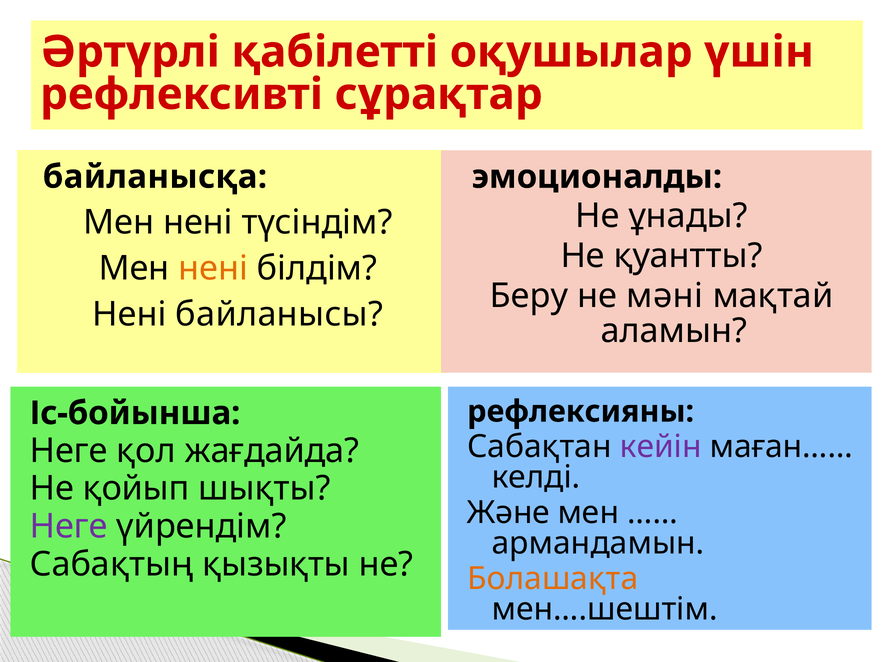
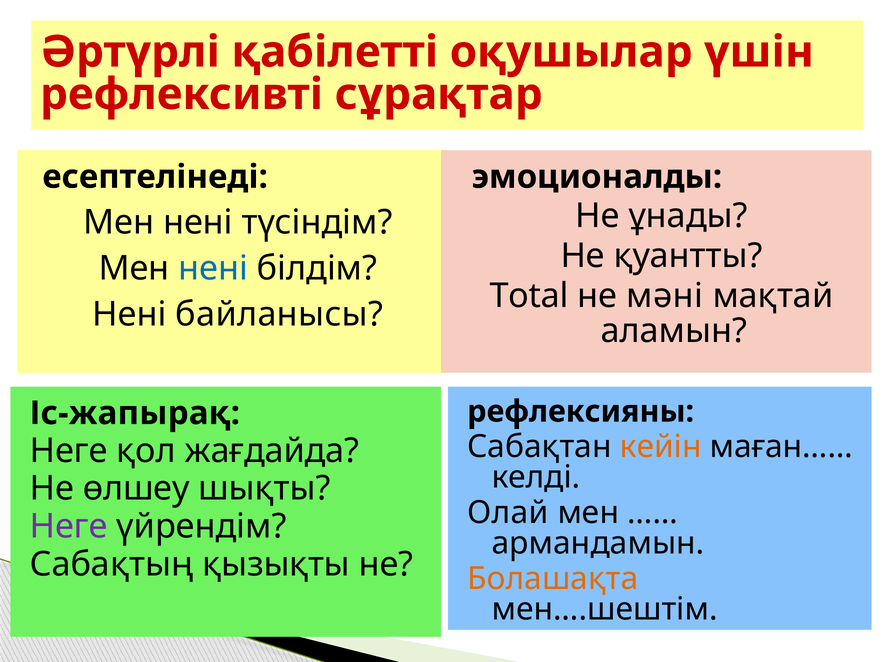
байланысқа: байланысқа -> есептелінеді (155, 177)
нені colour: orange -> blue (213, 268)
Беру: Беру -> Total (529, 296)
Іс-бойынша: Іс-бойынша -> Іс-жапырақ (135, 413)
кейін colour: purple -> orange (661, 446)
қойып: қойып -> өлшеу (136, 488)
Және: Және -> Олай (508, 512)
